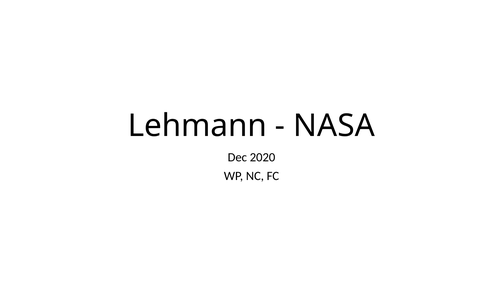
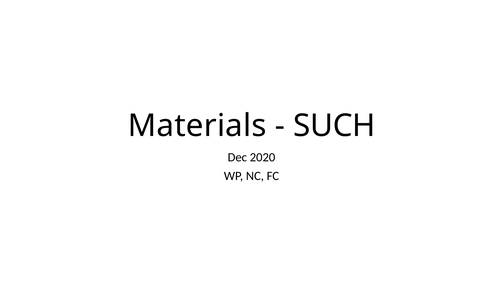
Lehmann: Lehmann -> Materials (197, 126)
NASA: NASA -> SUCH (334, 126)
